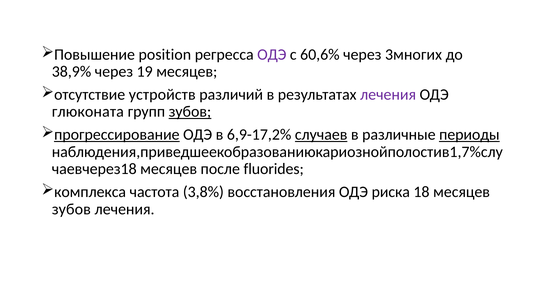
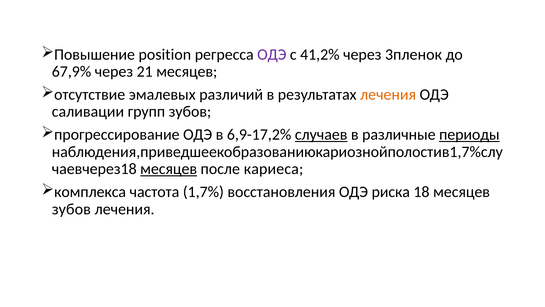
60,6%: 60,6% -> 41,2% (320, 54)
3многих: 3многих -> 3пленок (414, 54)
38,9%: 38,9% -> 67,9% (71, 72)
19: 19 -> 21 (145, 72)
устройств: устройств -> эмалевых (162, 94)
лечения colour: purple -> orange (388, 94)
глюконата: глюконата -> саливации (88, 112)
зубов underline: present -> none (190, 112)
прогрессирование underline: present -> none (117, 134)
месяцев underline: none -> present (169, 169)
fluorides: fluorides -> кариеса (274, 169)
3,8%: 3,8% -> 1,7% (203, 192)
